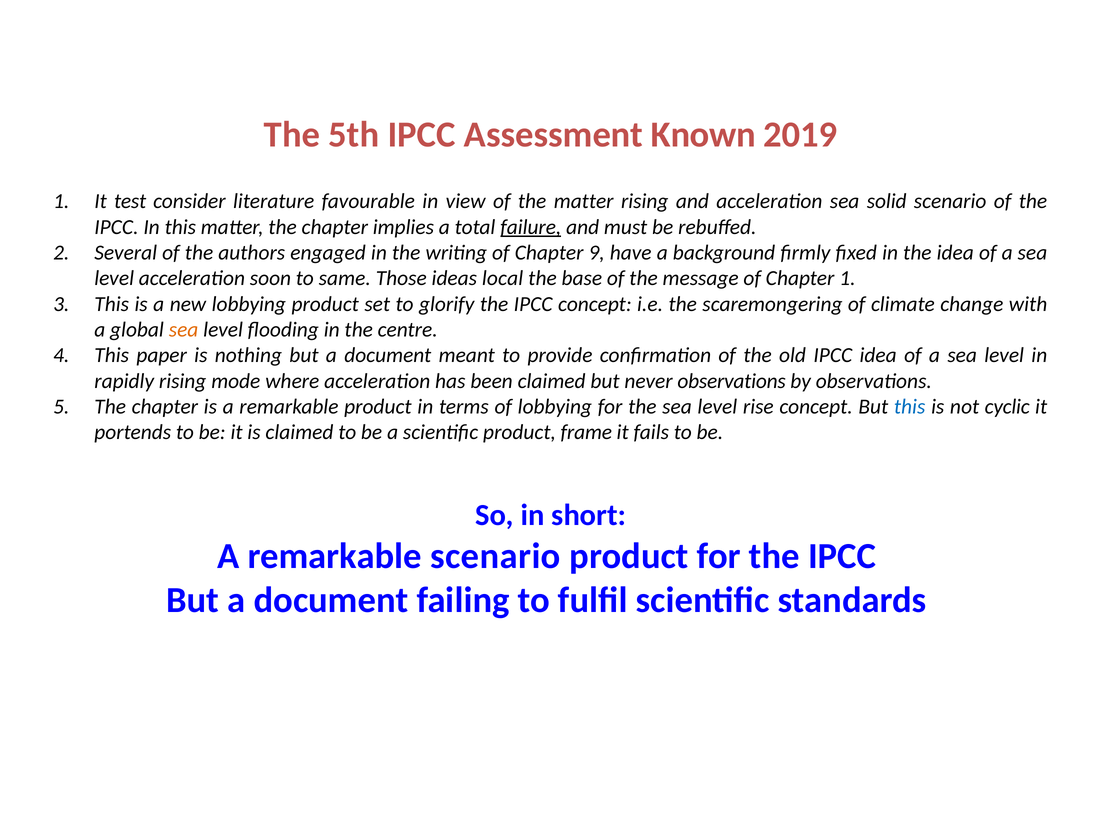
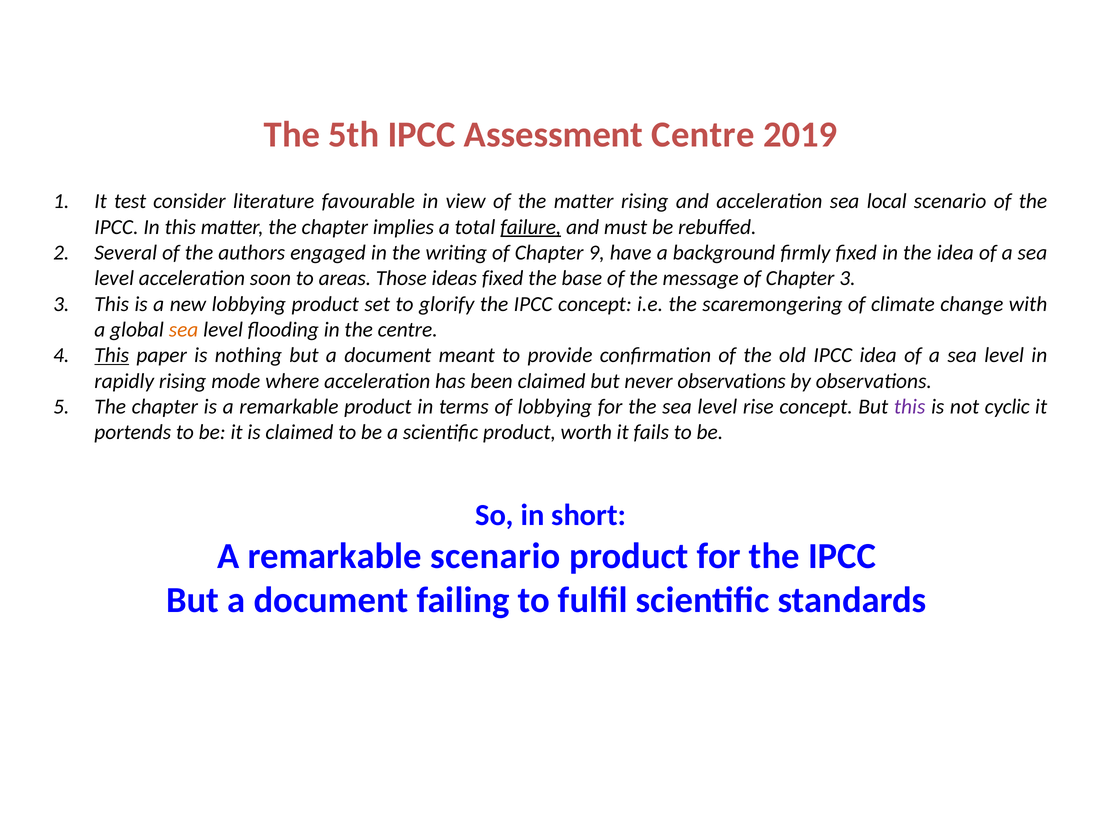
Assessment Known: Known -> Centre (703, 135)
solid: solid -> local (887, 201)
same: same -> areas (345, 278)
ideas local: local -> fixed (503, 278)
Chapter 1: 1 -> 3 (847, 278)
This underline: none -> present (112, 355)
this colour: blue -> purple (910, 407)
frame: frame -> worth (586, 432)
